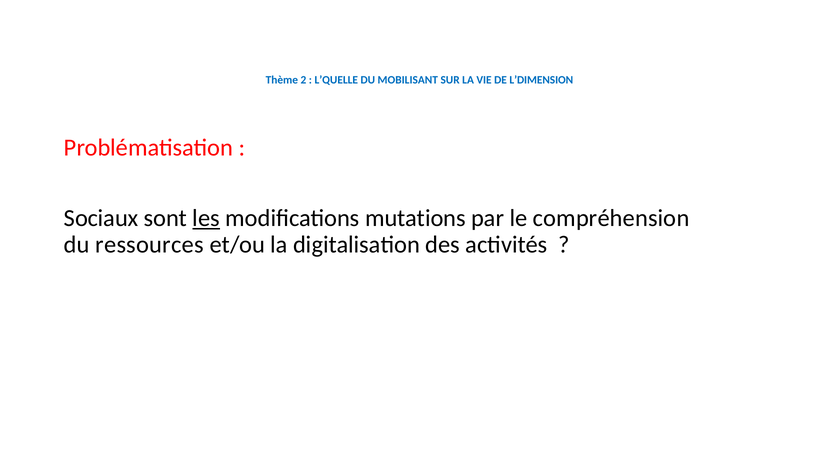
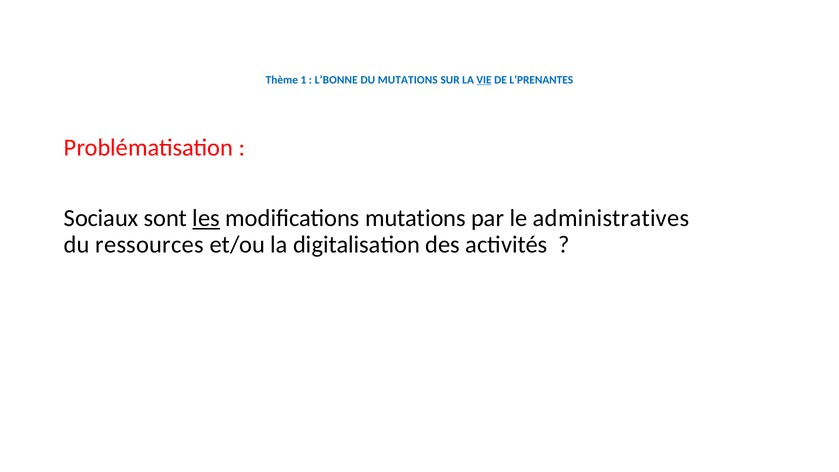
2: 2 -> 1 (303, 80)
L’QUELLE: L’QUELLE -> L’BONNE (336, 80)
DU MOBILISANT: MOBILISANT -> MUTATIONS (408, 80)
VIE underline: none -> present (484, 80)
L’DIMENSION: L’DIMENSION -> L’PRENANTES (541, 80)
compréhension: compréhension -> administratives (611, 218)
